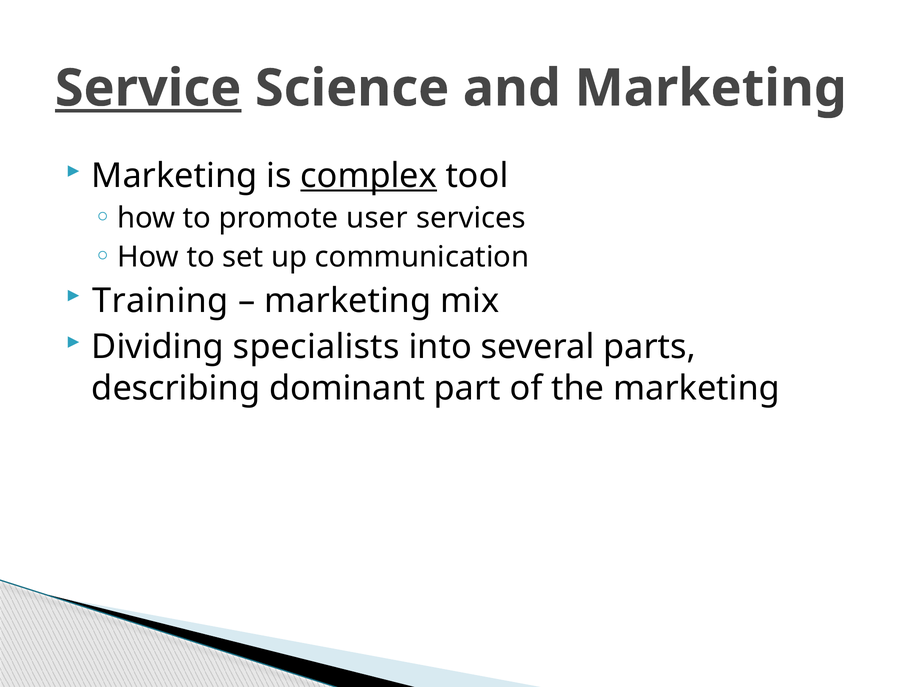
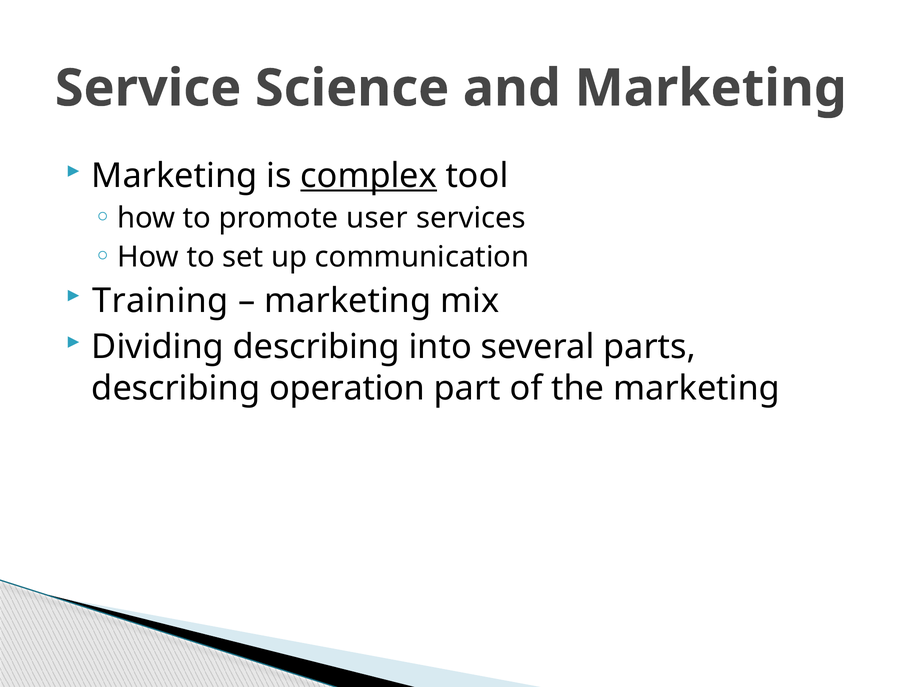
Service underline: present -> none (148, 88)
Dividing specialists: specialists -> describing (316, 347)
dominant: dominant -> operation (347, 388)
